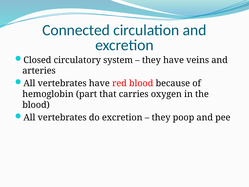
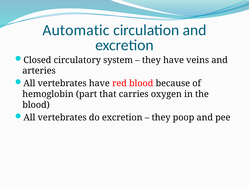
Connected: Connected -> Automatic (76, 30)
